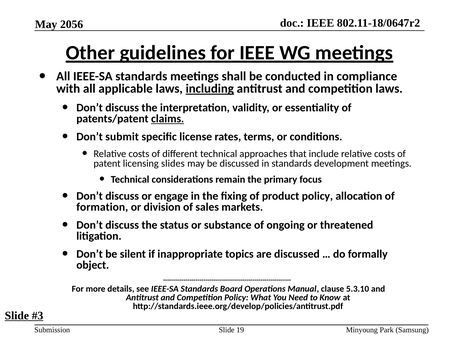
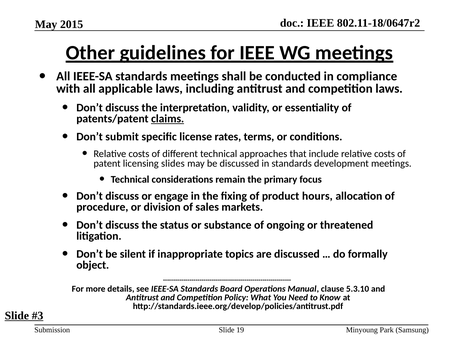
2056: 2056 -> 2015 (72, 24)
including underline: present -> none (210, 89)
product policy: policy -> hours (317, 196)
formation: formation -> procedure (102, 207)
